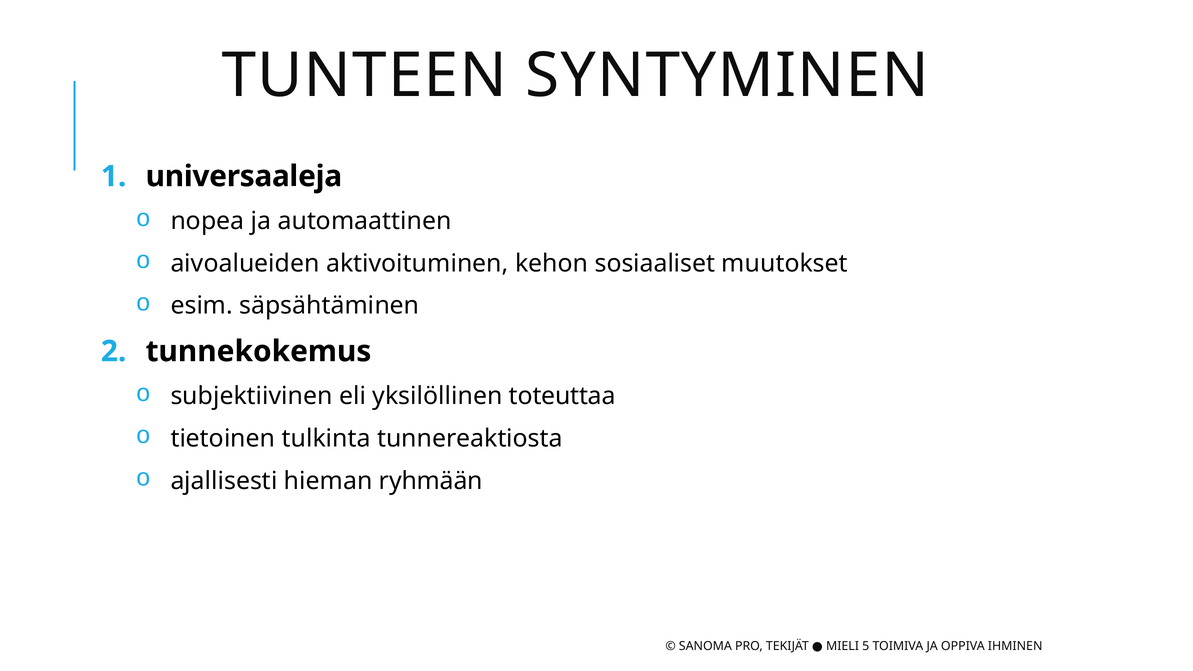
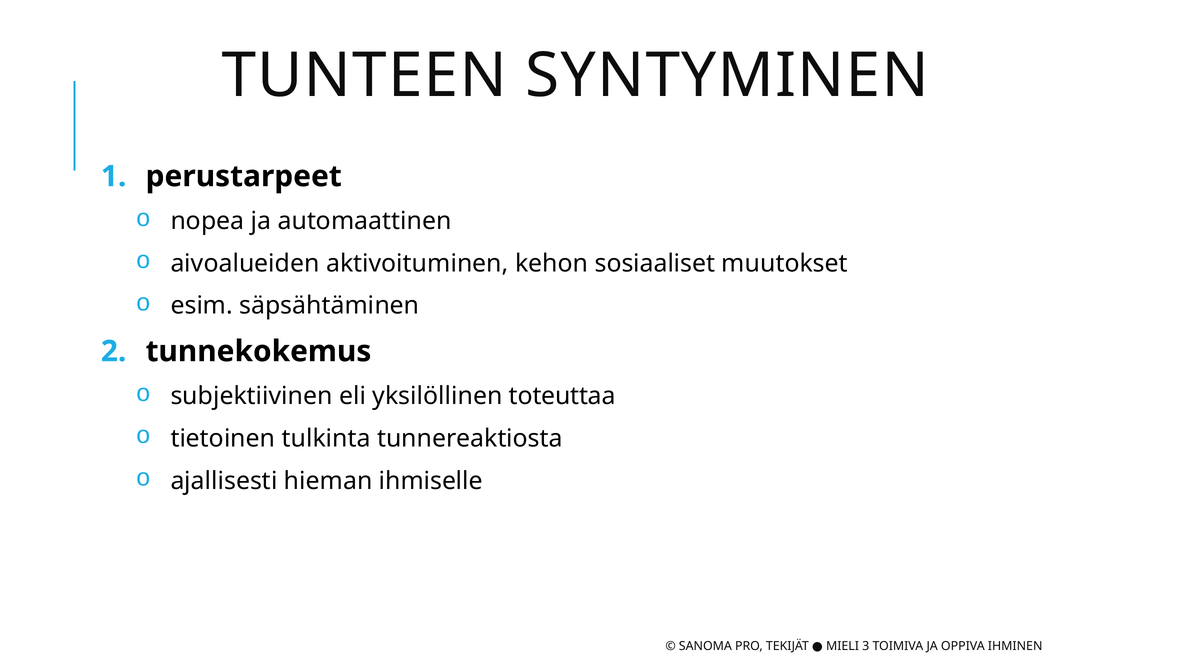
universaaleja: universaaleja -> perustarpeet (244, 176)
ryhmään: ryhmään -> ihmiselle (431, 481)
5: 5 -> 3 (866, 646)
